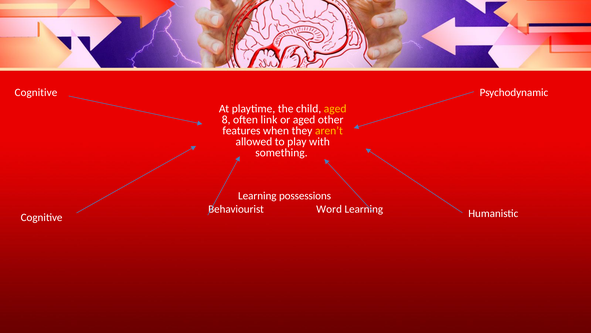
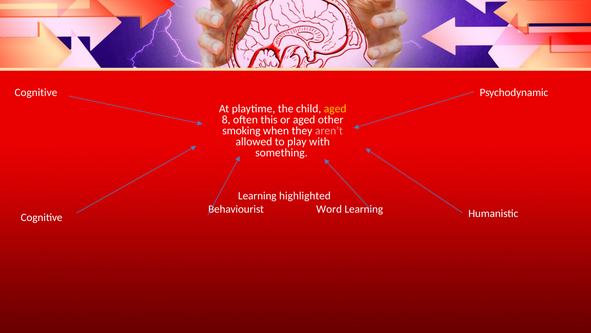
link: link -> this (269, 119)
features: features -> smoking (241, 130)
aren’t colour: yellow -> pink (329, 130)
possessions: possessions -> highlighted (305, 196)
